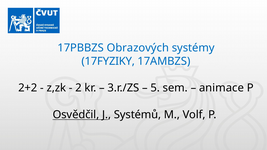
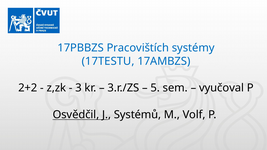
Obrazových: Obrazových -> Pracovištích (138, 48)
17FYZIKY: 17FYZIKY -> 17TESTU (108, 61)
2: 2 -> 3 (78, 88)
animace: animace -> vyučoval (222, 88)
